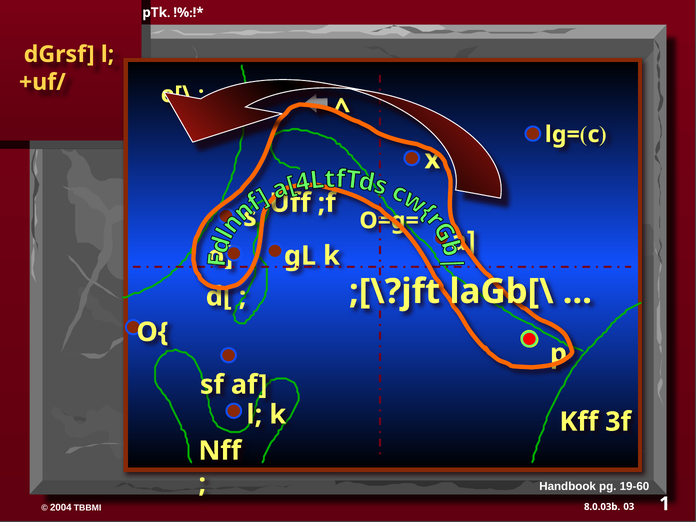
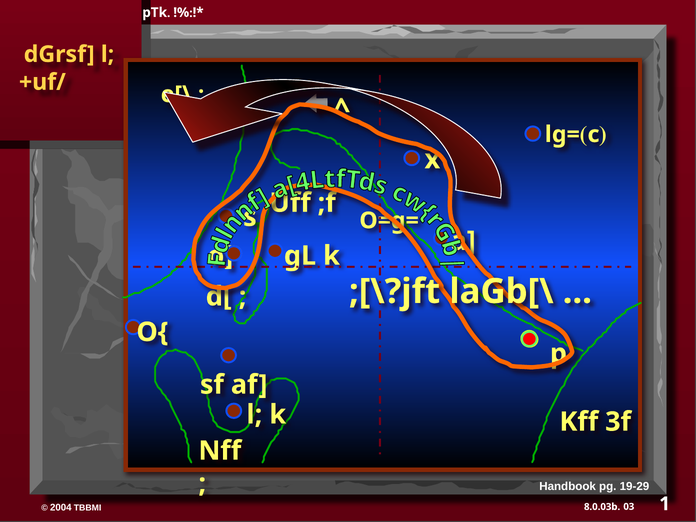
19-60: 19-60 -> 19-29 (634, 486)
